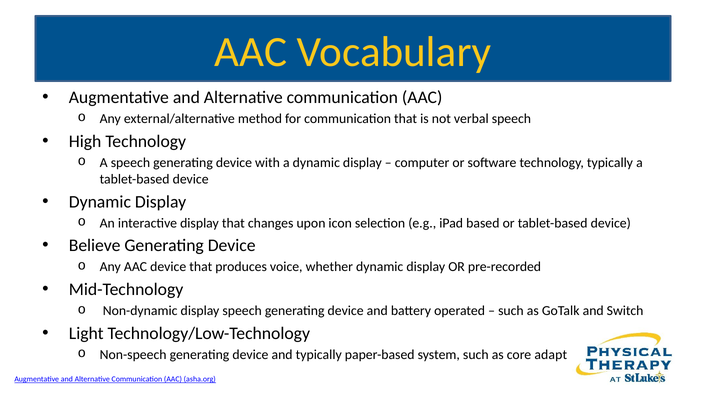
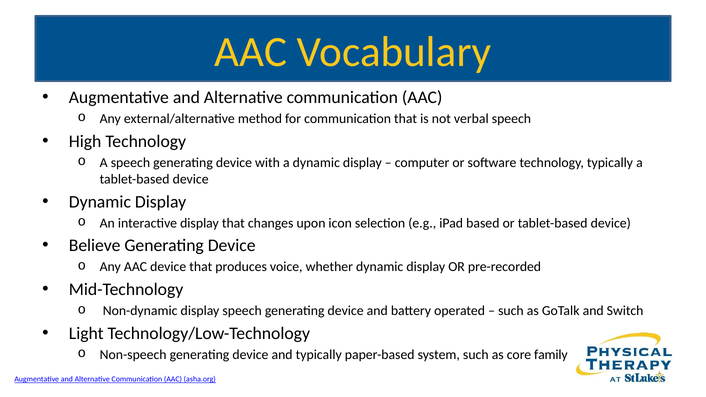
adapt: adapt -> family (551, 355)
